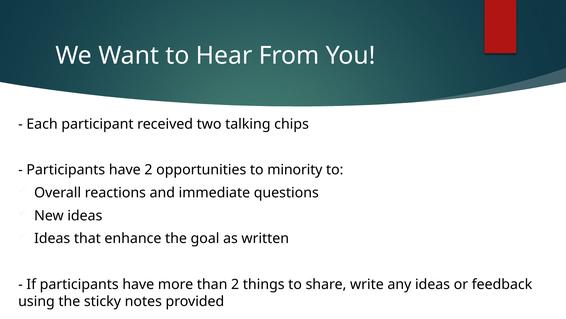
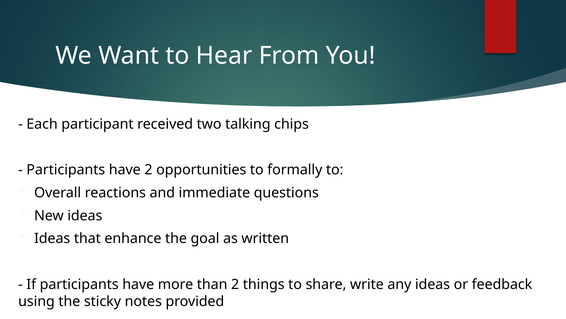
minority: minority -> formally (295, 170)
